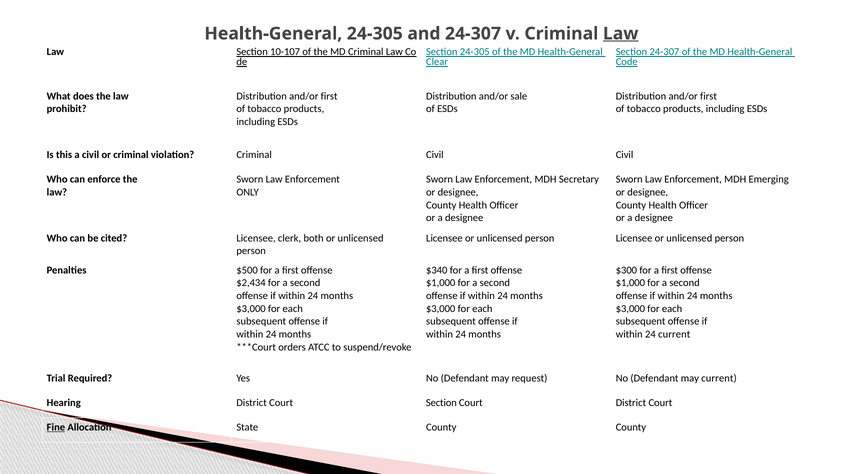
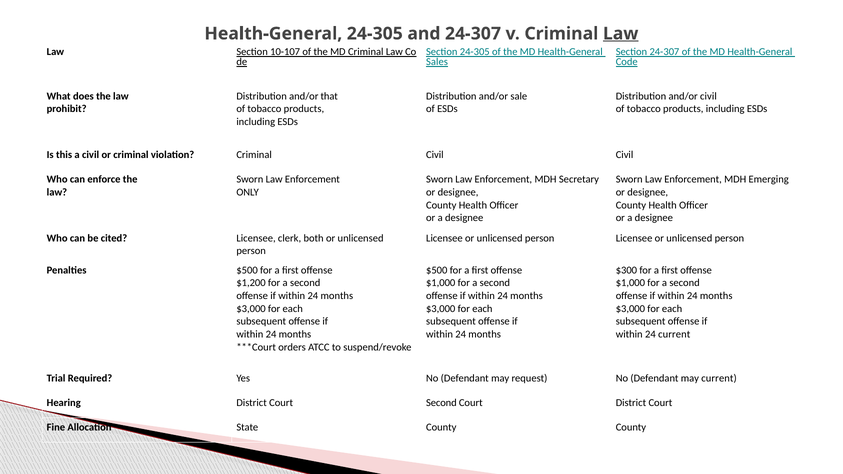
Clear: Clear -> Sales (437, 62)
first: first -> that (329, 96)
first: first -> civil (708, 96)
$340: $340 -> $500 (437, 270)
$2,434: $2,434 -> $1,200 (251, 283)
Court Section: Section -> Second (441, 403)
Fine underline: present -> none (56, 428)
